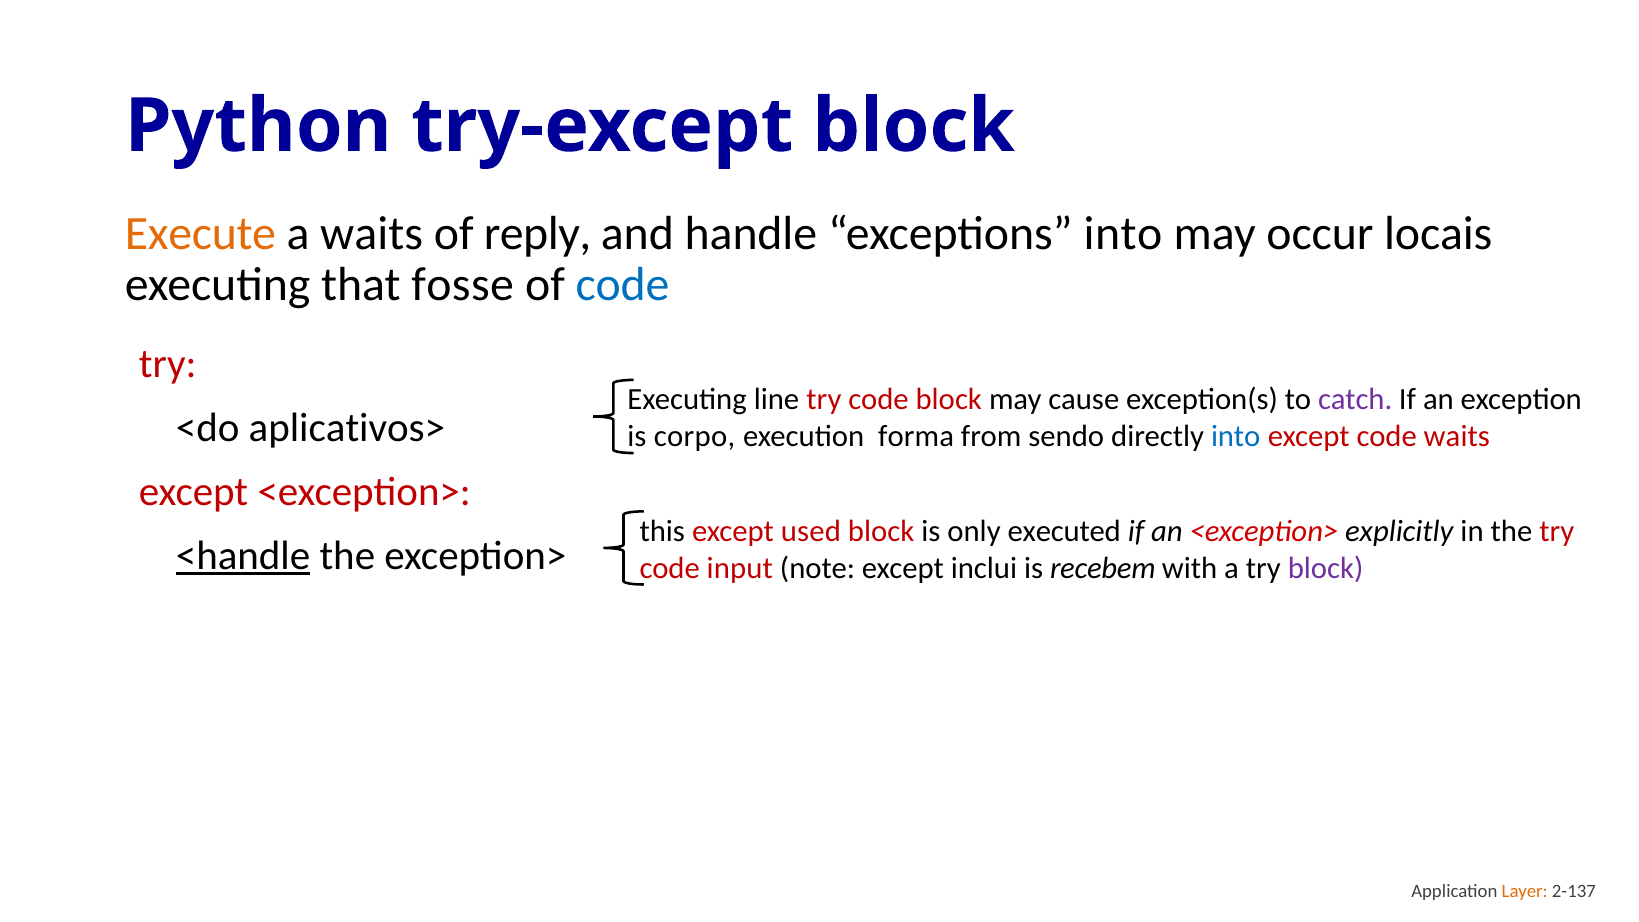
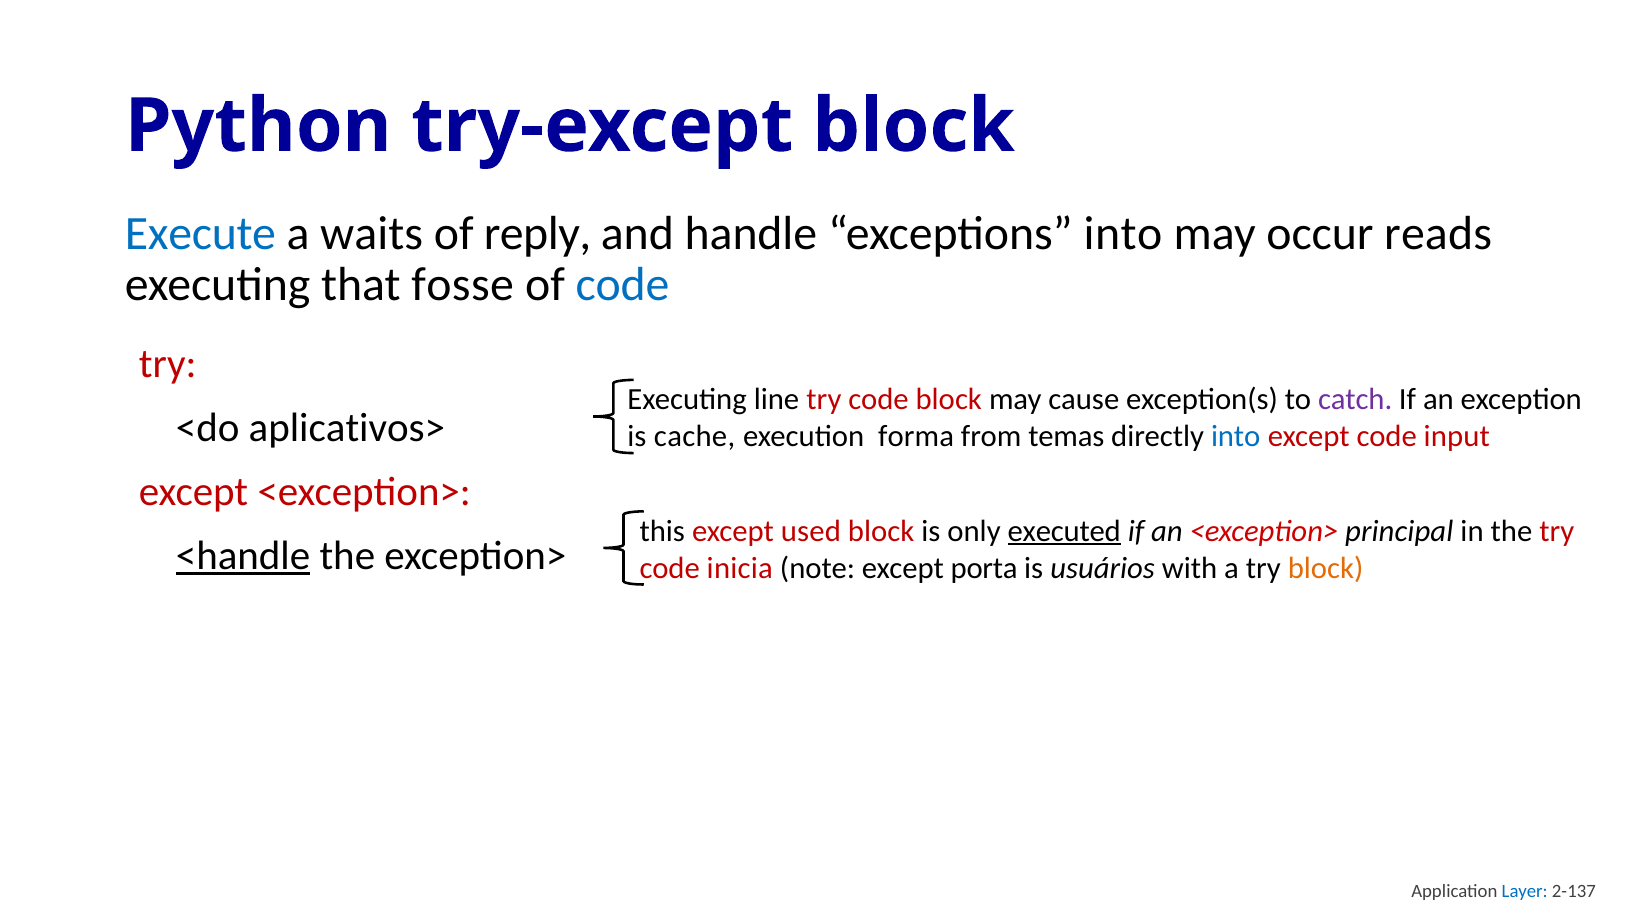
Execute colour: orange -> blue (200, 234)
locais: locais -> reads (1438, 234)
corpo: corpo -> cache (695, 436)
sendo: sendo -> temas (1066, 436)
code waits: waits -> input (1457, 436)
executed underline: none -> present (1064, 531)
explicitly: explicitly -> principal (1399, 531)
input: input -> inicia (740, 568)
inclui: inclui -> porta (984, 568)
recebem: recebem -> usuários (1103, 568)
block colour: purple -> orange (1326, 568)
Layer colour: orange -> blue (1525, 892)
